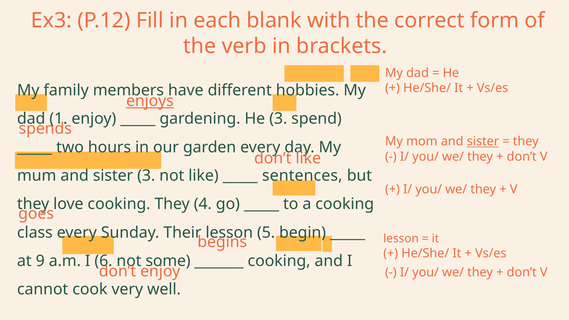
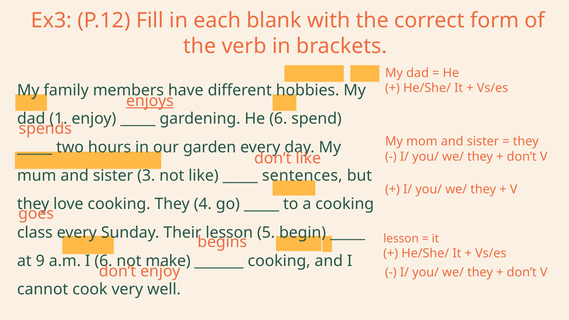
He 3: 3 -> 6 (278, 119)
sister underline: present -> none (483, 141)
some: some -> make (168, 261)
